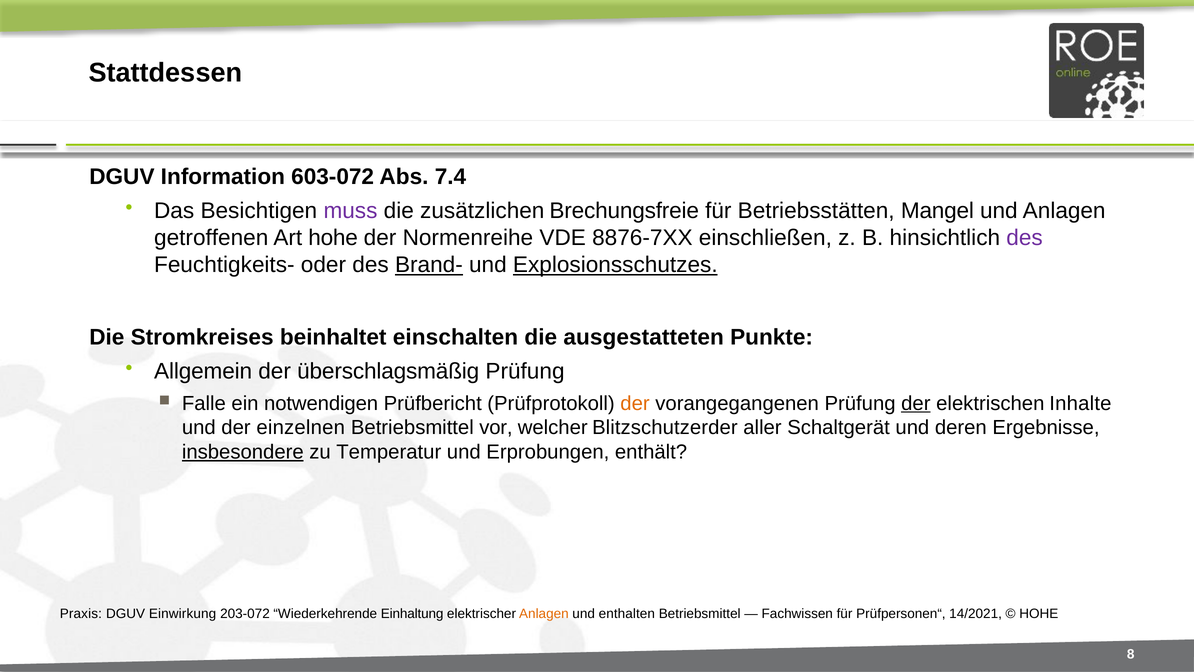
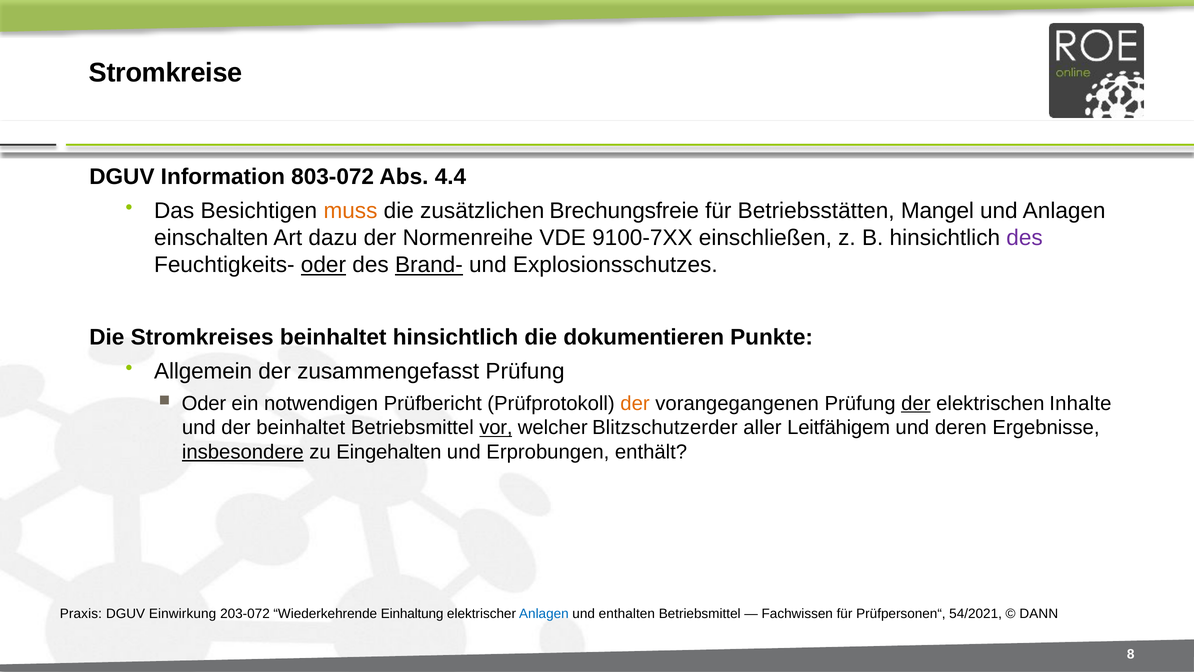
Stattdessen: Stattdessen -> Stromkreise (166, 73)
603-072: 603-072 -> 803-072 (333, 176)
7.4: 7.4 -> 4.4 (450, 176)
muss colour: purple -> orange (350, 211)
getroffenen: getroffenen -> einschalten (211, 238)
Art hohe: hohe -> dazu (333, 238)
8876-7XX: 8876-7XX -> 9100-7XX (642, 238)
oder underline: none -> present (323, 265)
Explosionsschutzes underline: present -> none (615, 265)
beinhaltet einschalten: einschalten -> hinsichtlich (456, 337)
ausgestatteten: ausgestatteten -> dokumentieren (644, 337)
überschlagsmäßig: überschlagsmäßig -> zusammengefasst (388, 371)
Falle: Falle -> Oder (204, 403)
der einzelnen: einzelnen -> beinhaltet (301, 427)
vor underline: none -> present (496, 427)
Schaltgerät: Schaltgerät -> Leitfähigem (839, 427)
Temperatur: Temperatur -> Eingehalten (389, 452)
Anlagen colour: orange -> blue (544, 613)
14/2021: 14/2021 -> 54/2021 (976, 613)
HOHE: HOHE -> DANN (1039, 613)
